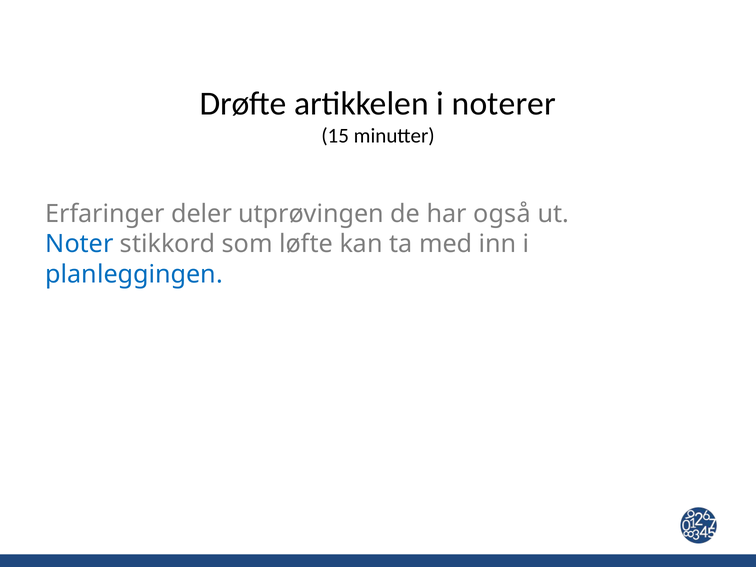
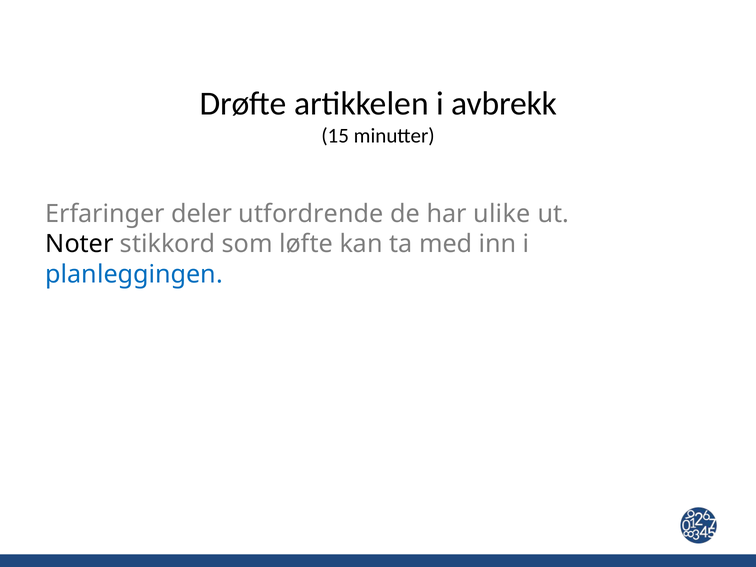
noterer: noterer -> avbrekk (504, 104)
utprøvingen: utprøvingen -> utfordrende (311, 214)
også: også -> ulike (502, 214)
Noter colour: blue -> black (79, 244)
